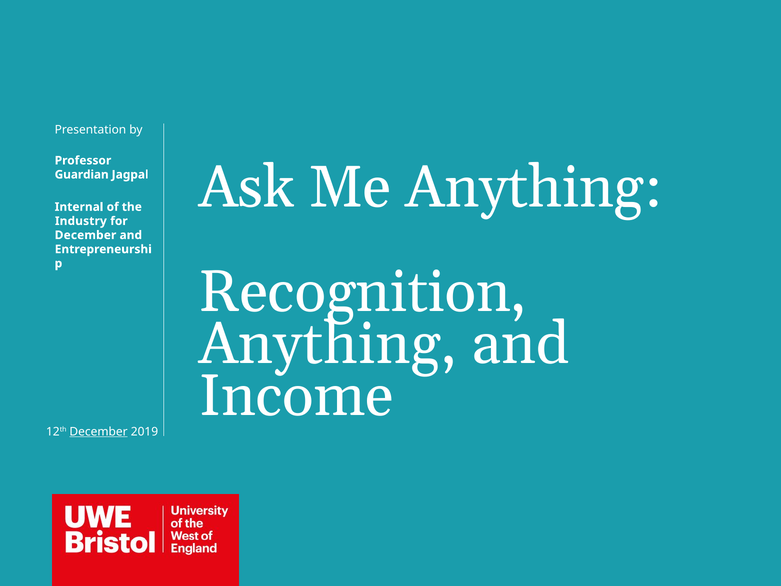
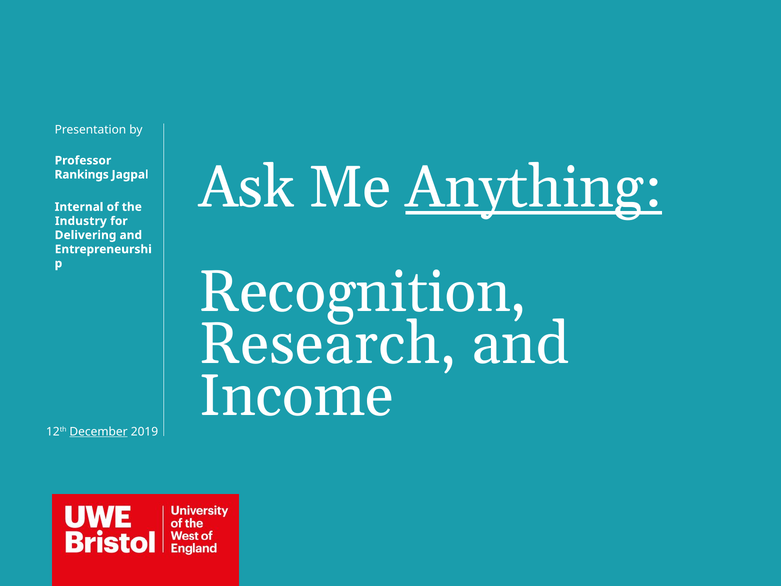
Anything underline: none -> present (534, 188)
Guardian: Guardian -> Rankings (82, 175)
December: December -> Delivering (86, 235)
Anything: Anything -> Research (328, 344)
